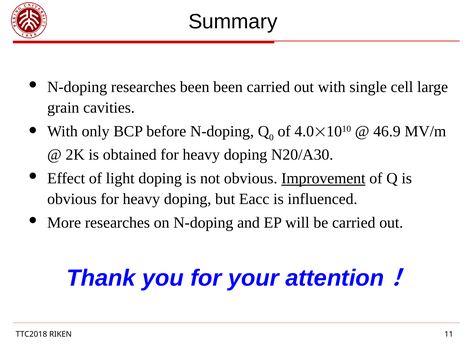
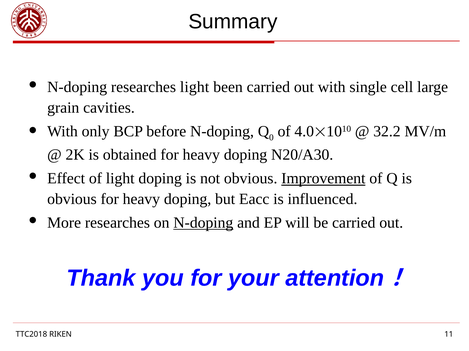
researches been: been -> light (195, 87)
46.9: 46.9 -> 32.2 (387, 132)
N-doping underline: none -> present (203, 223)
